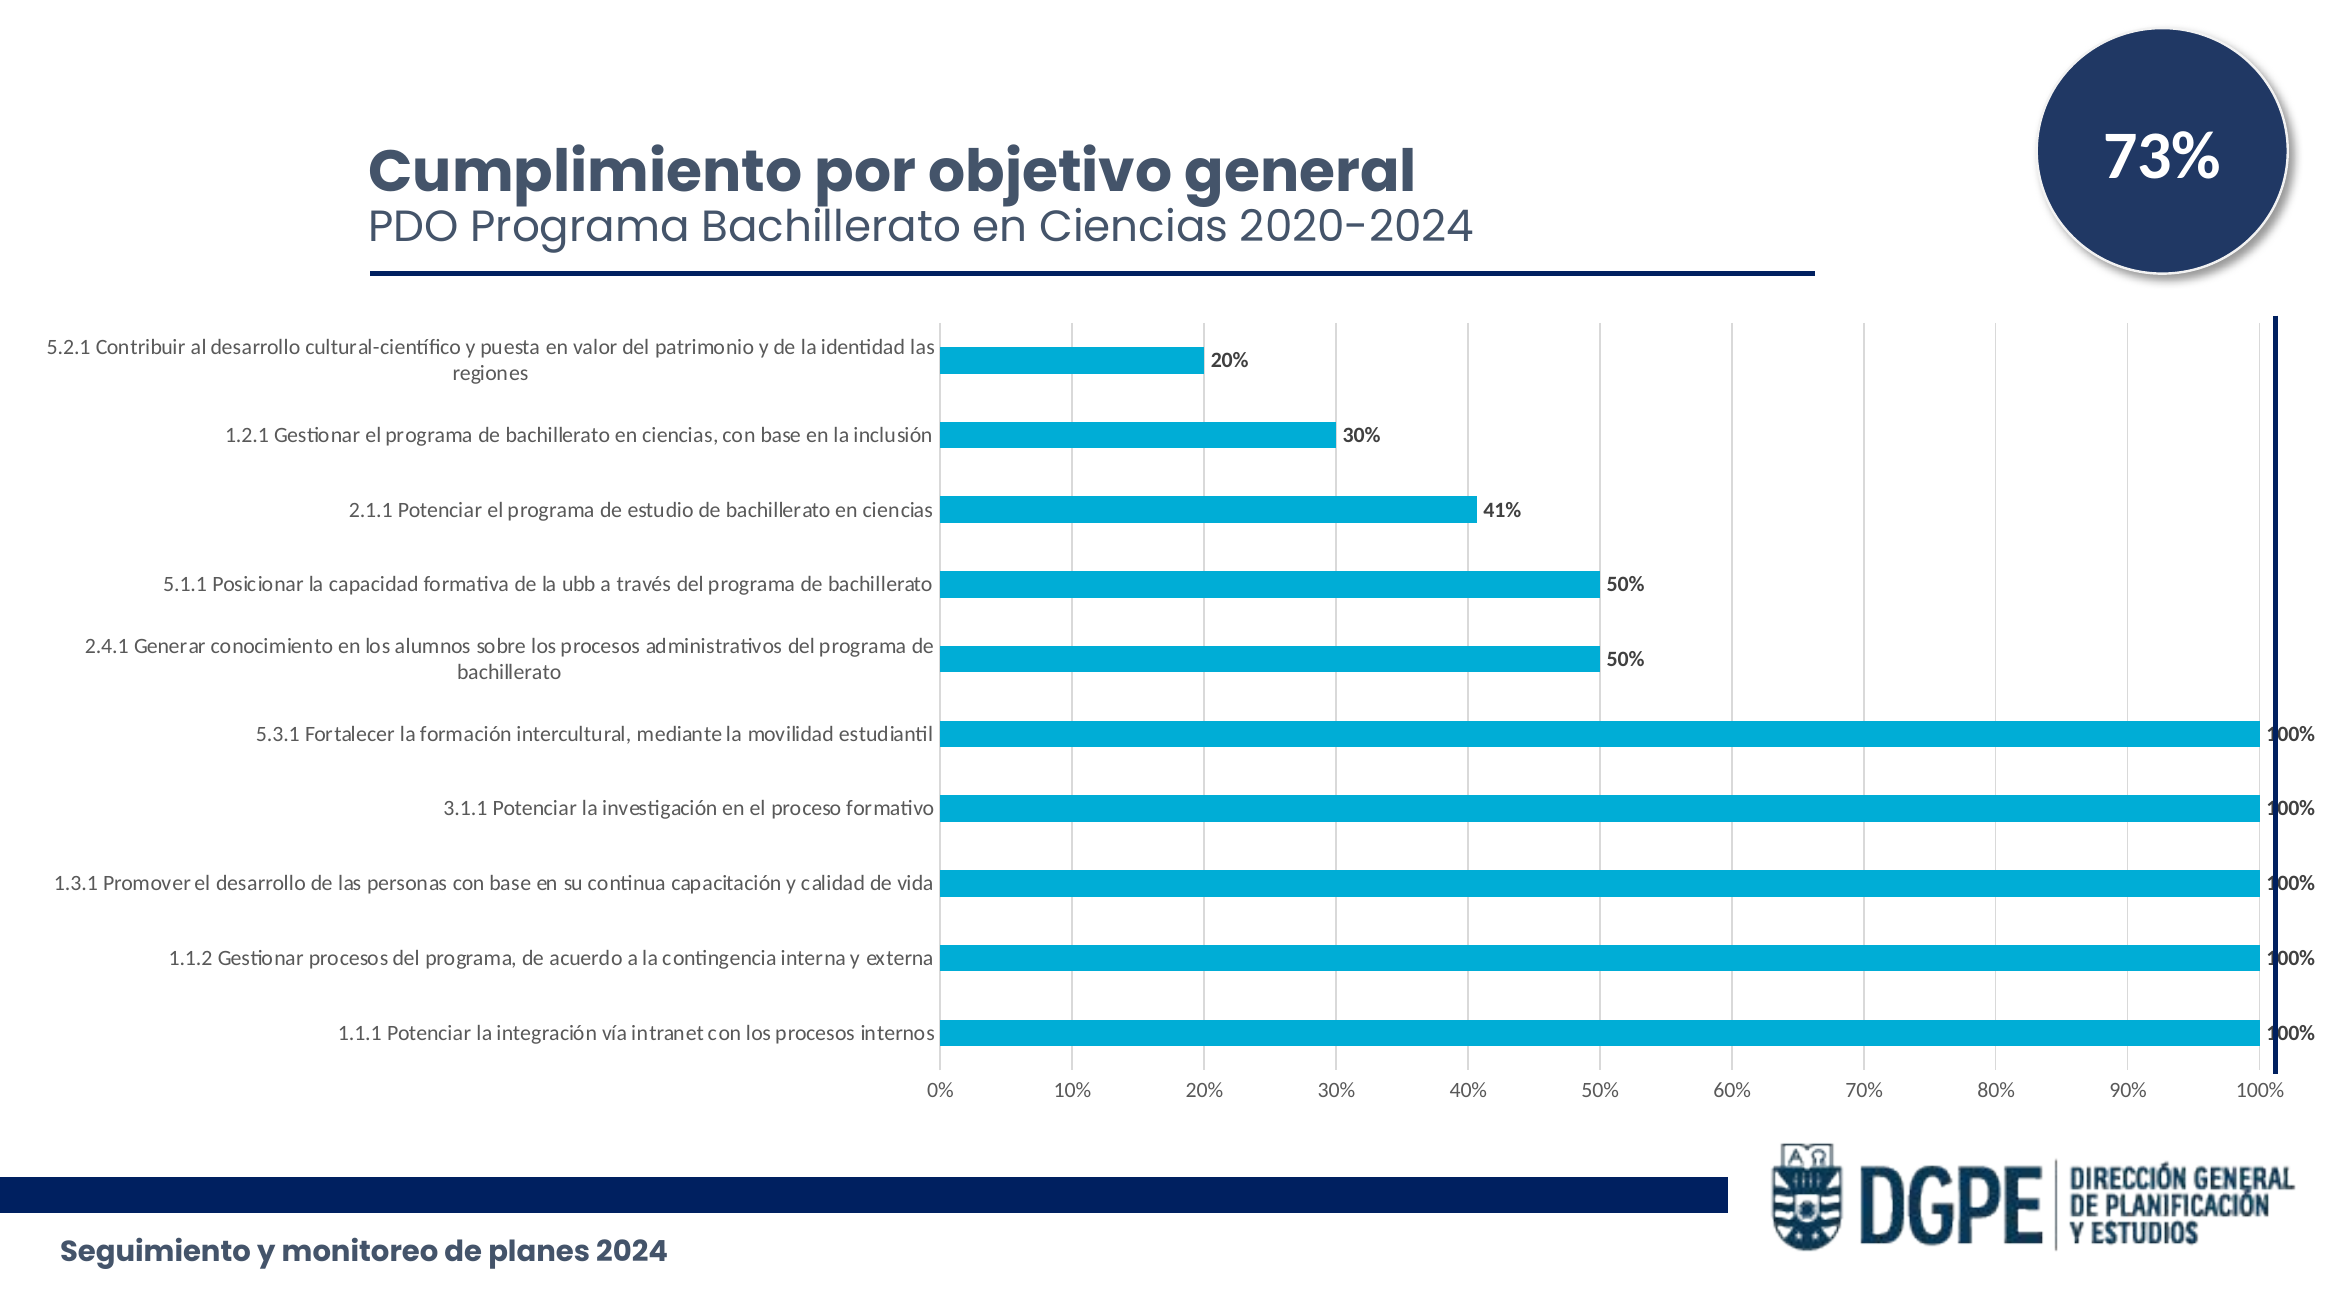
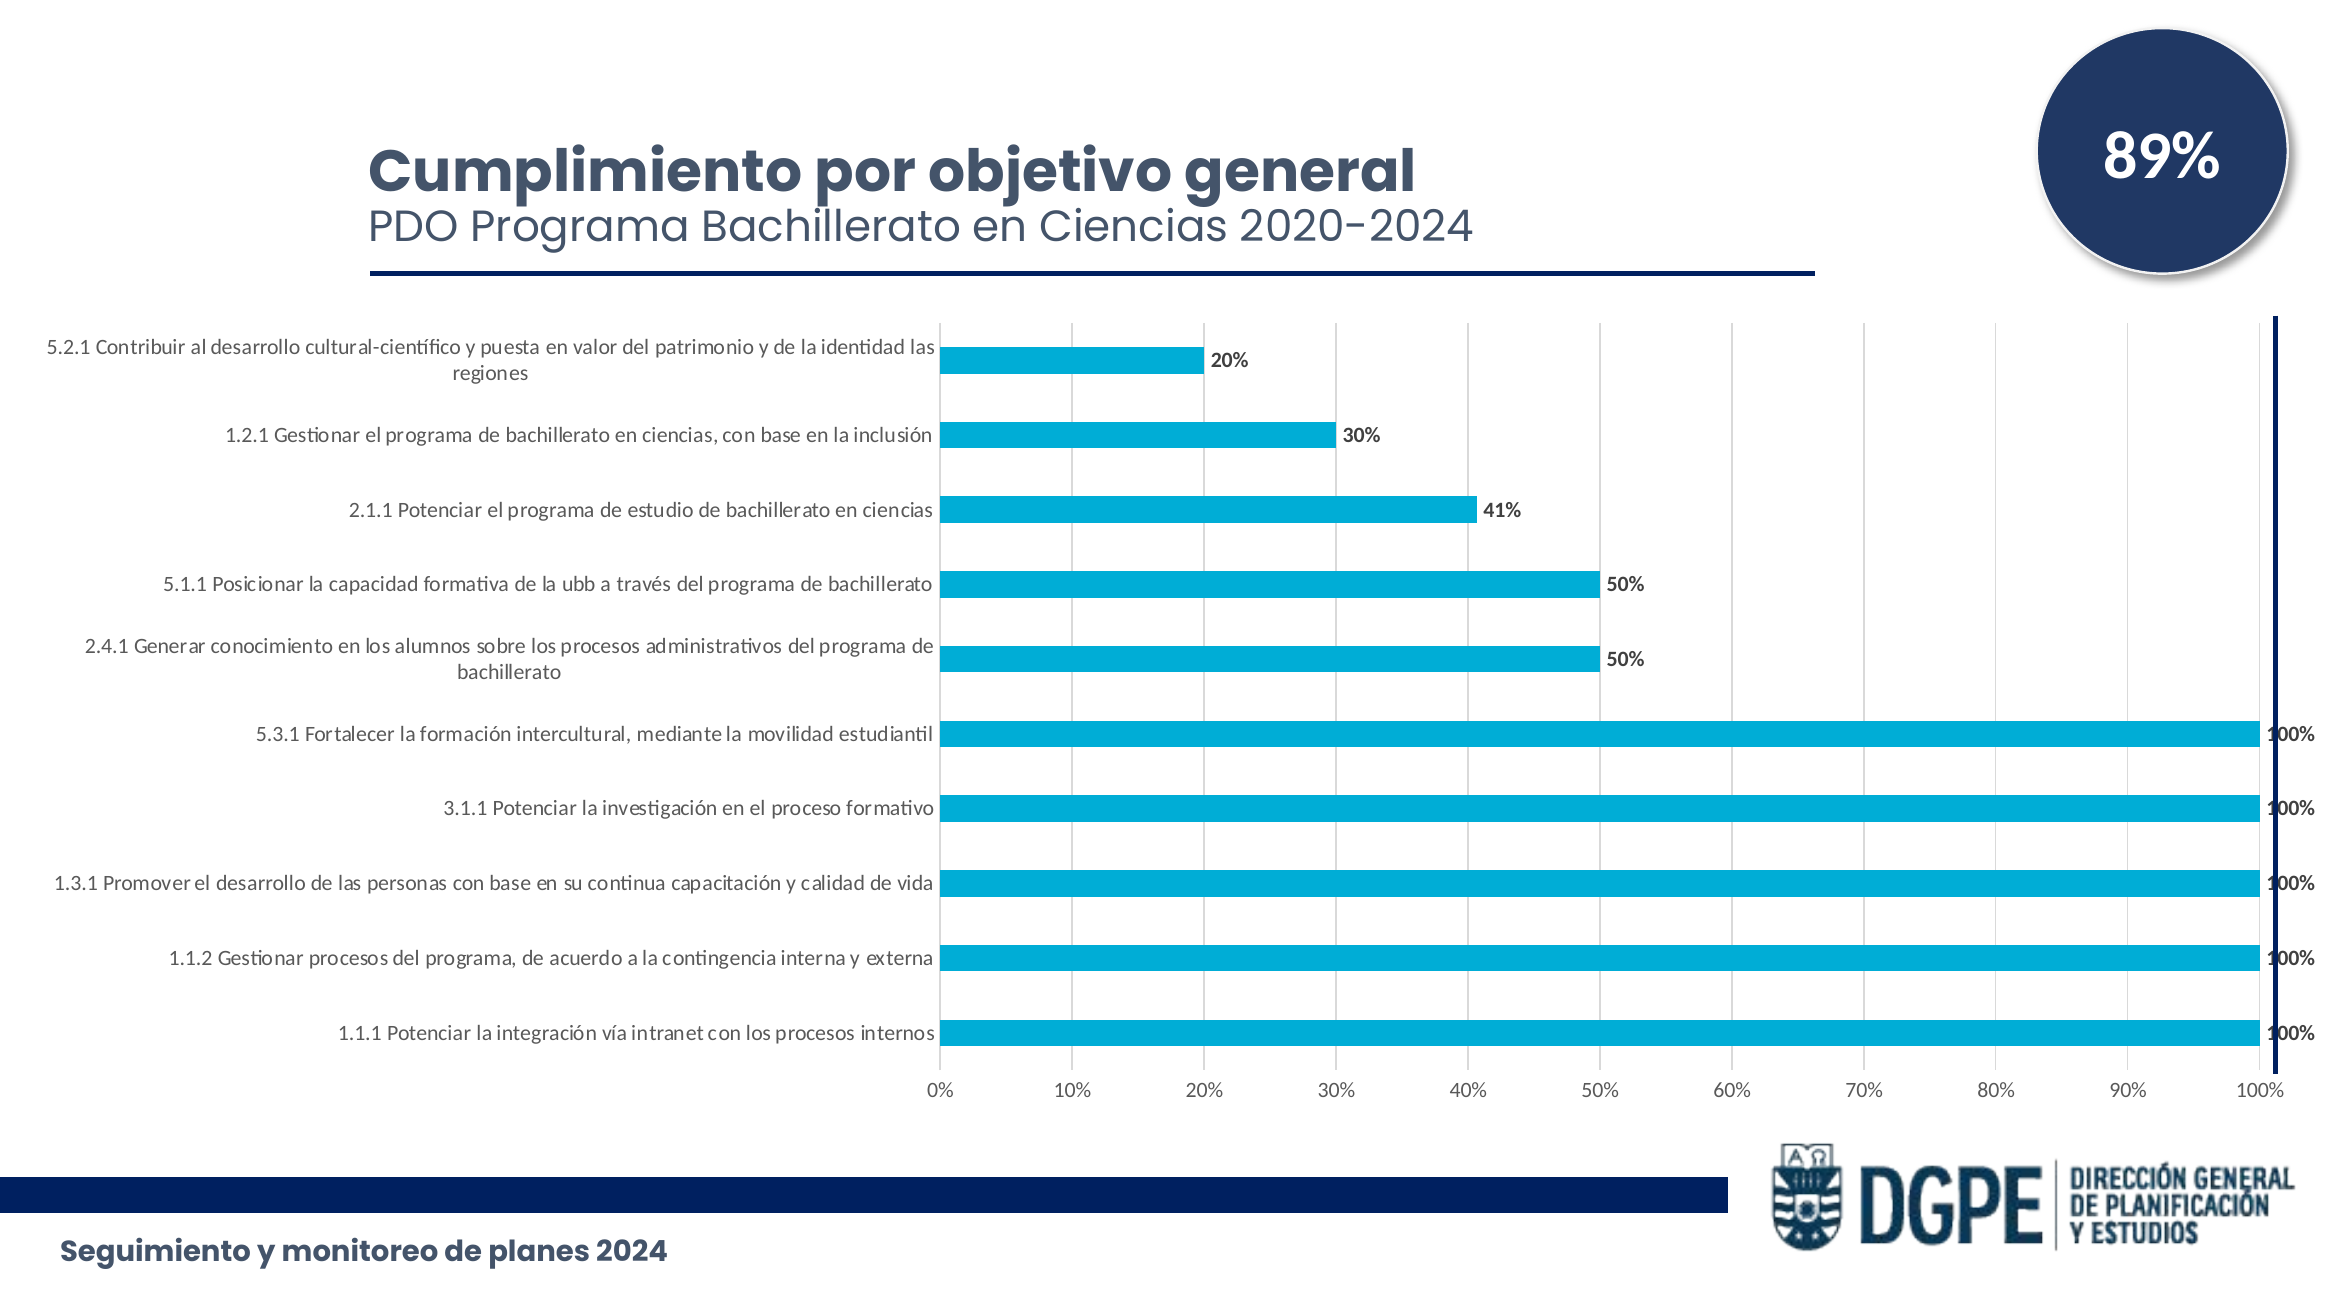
73%: 73% -> 89% (2162, 156)
